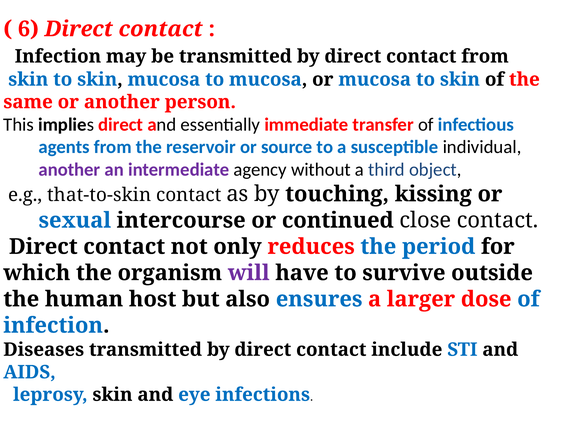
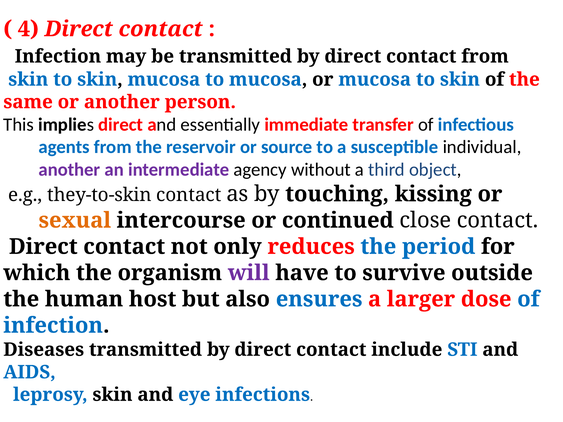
6: 6 -> 4 (28, 29)
that-to-skin: that-to-skin -> they-to-skin (99, 195)
sexual colour: blue -> orange (75, 220)
